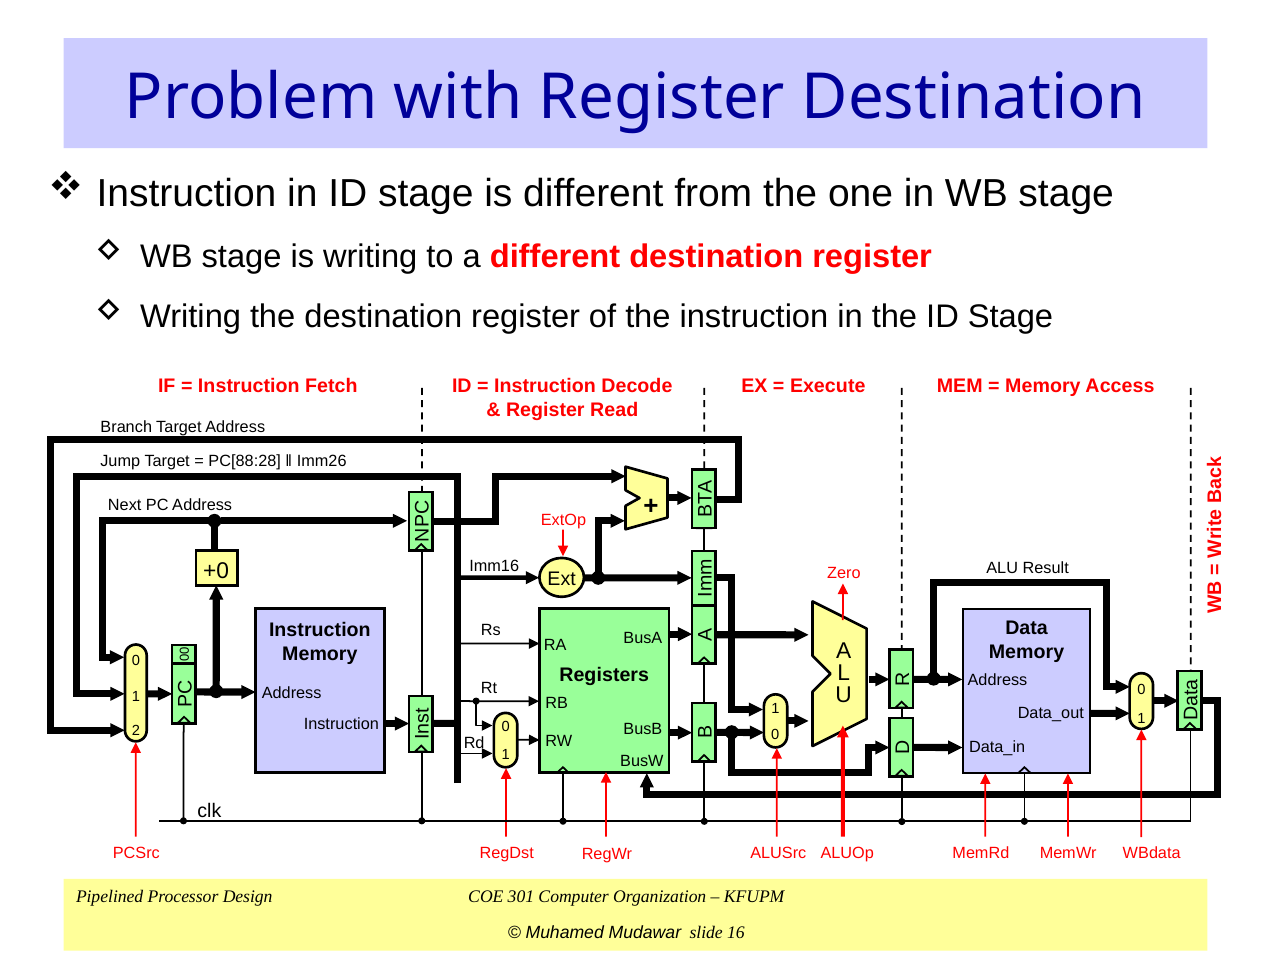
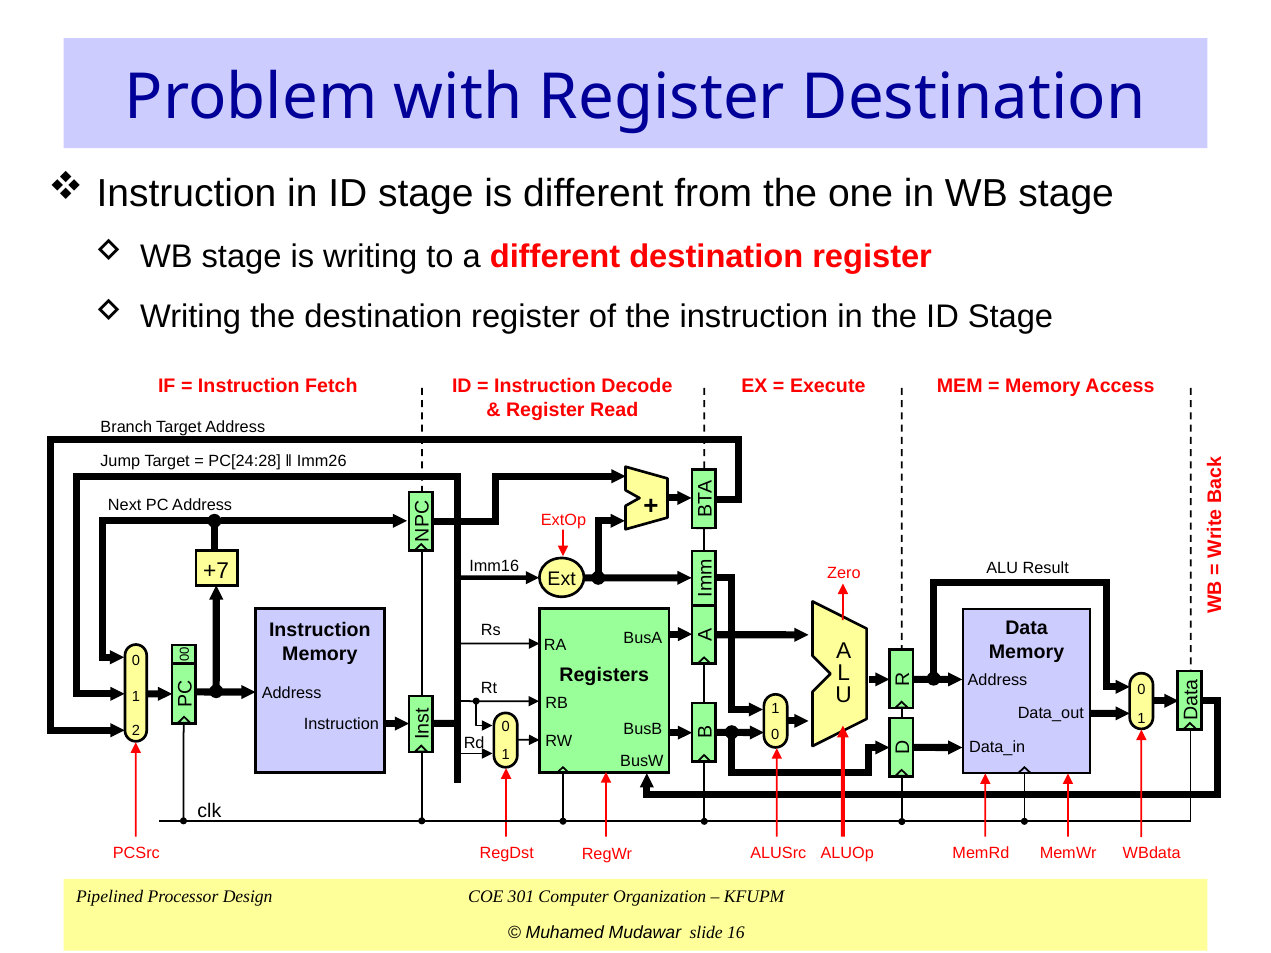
PC[88:28: PC[88:28 -> PC[24:28 (245, 462)
+0: +0 -> +7 (216, 571)
